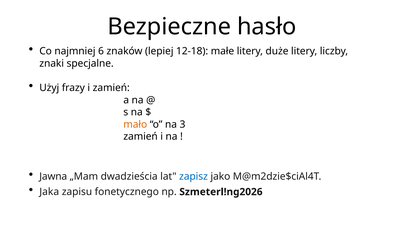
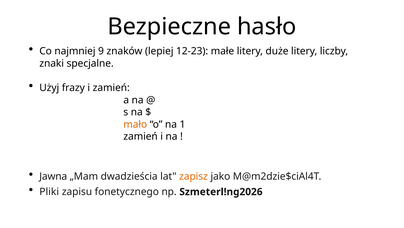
6: 6 -> 9 (101, 51)
12-18: 12-18 -> 12-23 (192, 51)
3: 3 -> 1 (182, 124)
zapisz colour: blue -> orange (194, 176)
Jaka: Jaka -> Pliki (49, 191)
